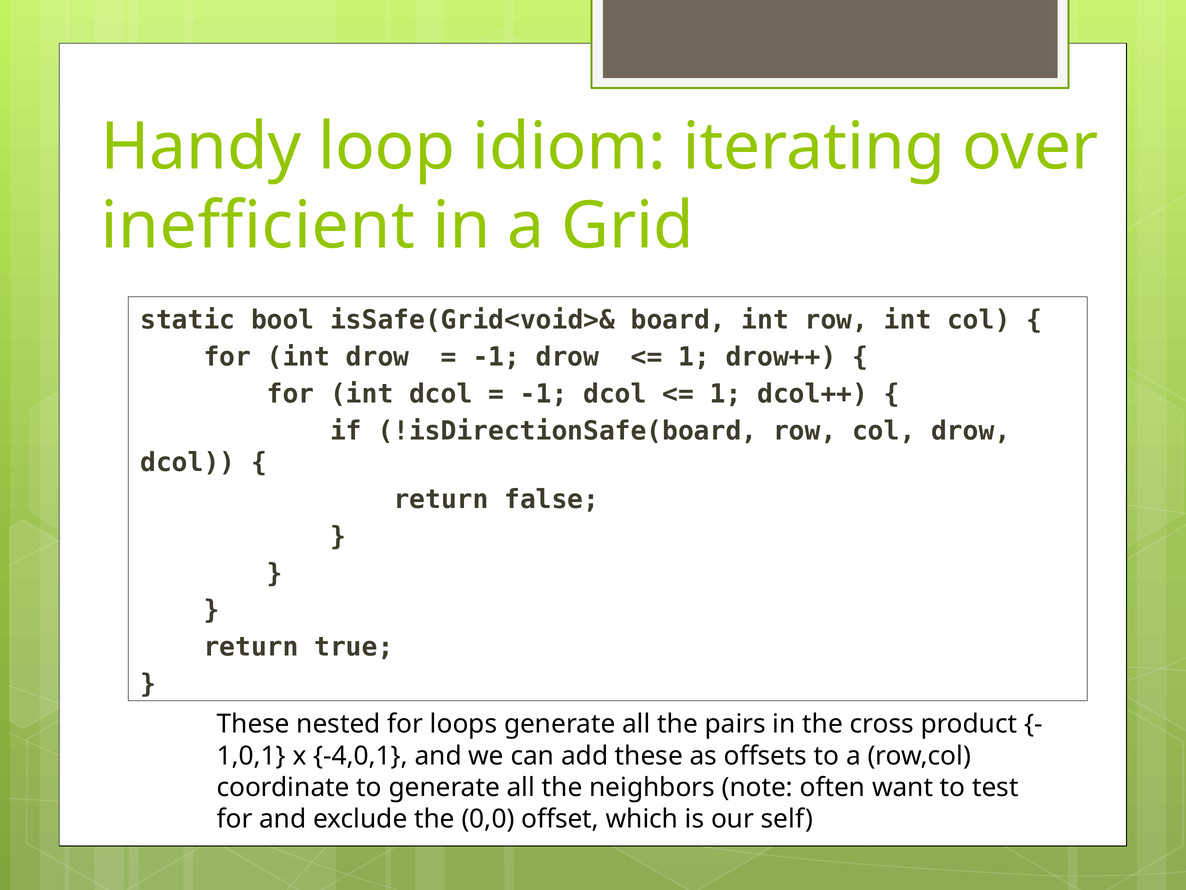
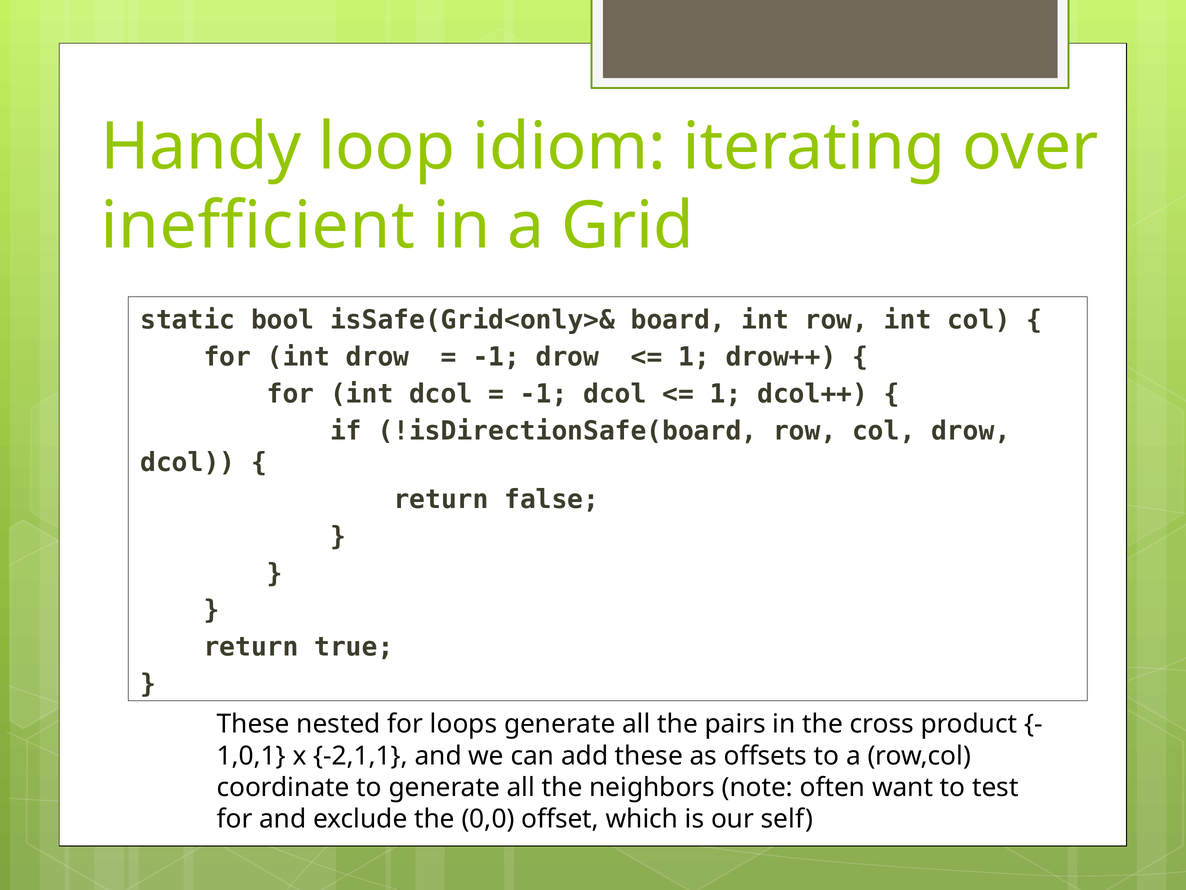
isSafe(Grid<void>&: isSafe(Grid<void>& -> isSafe(Grid<only>& (473, 320)
-4,0,1: -4,0,1 -> -2,1,1 (360, 755)
